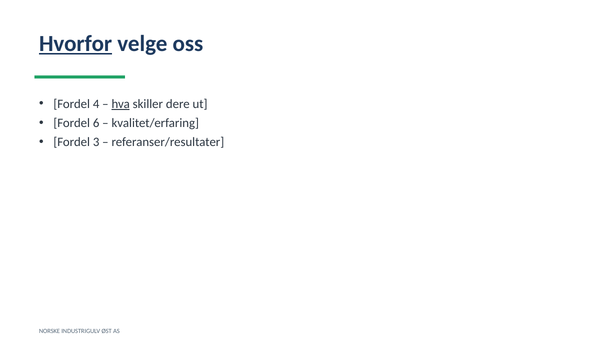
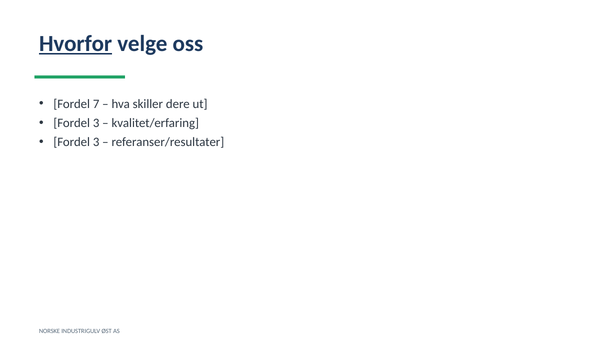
4: 4 -> 7 (96, 104)
hva underline: present -> none (121, 104)
6: 6 -> 3 (96, 123)
